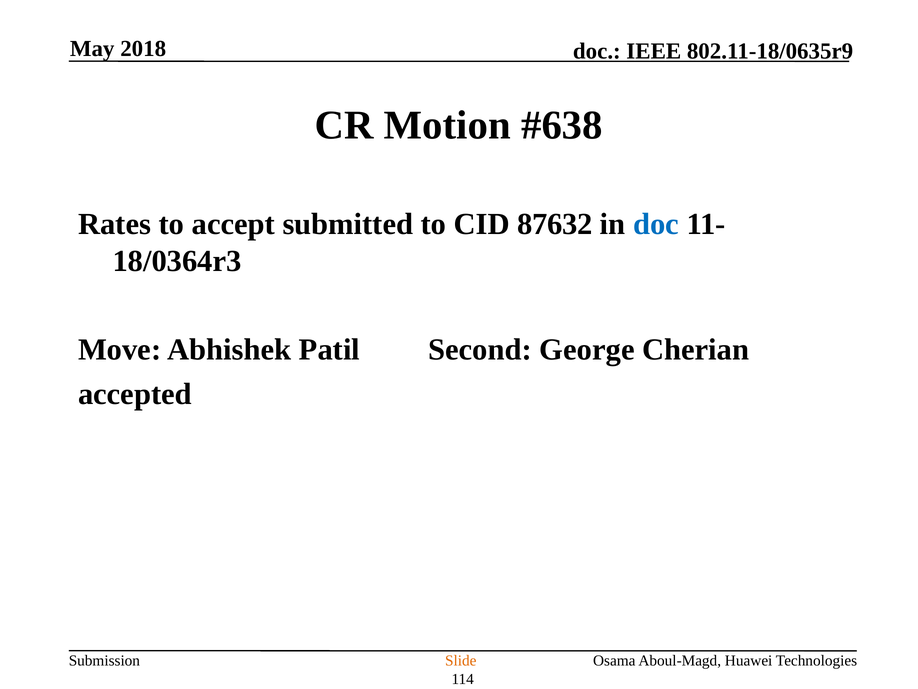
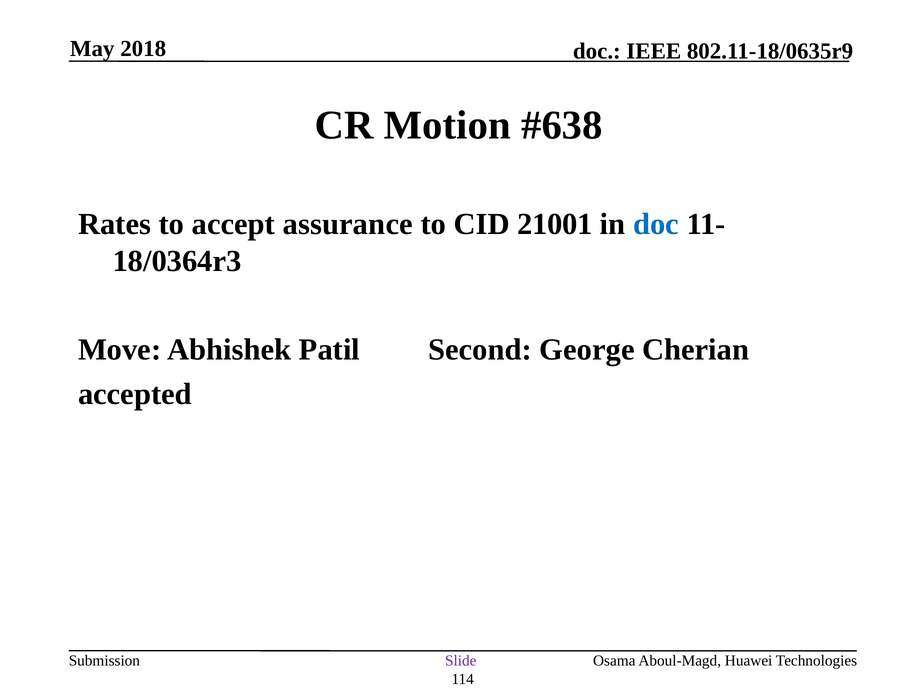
submitted: submitted -> assurance (348, 224)
87632: 87632 -> 21001 (555, 224)
Slide colour: orange -> purple (461, 660)
